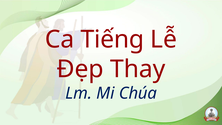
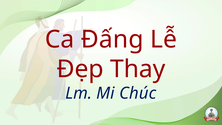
Tiếng: Tiếng -> Đấng (112, 39)
Chúa: Chúa -> Chúc (138, 93)
